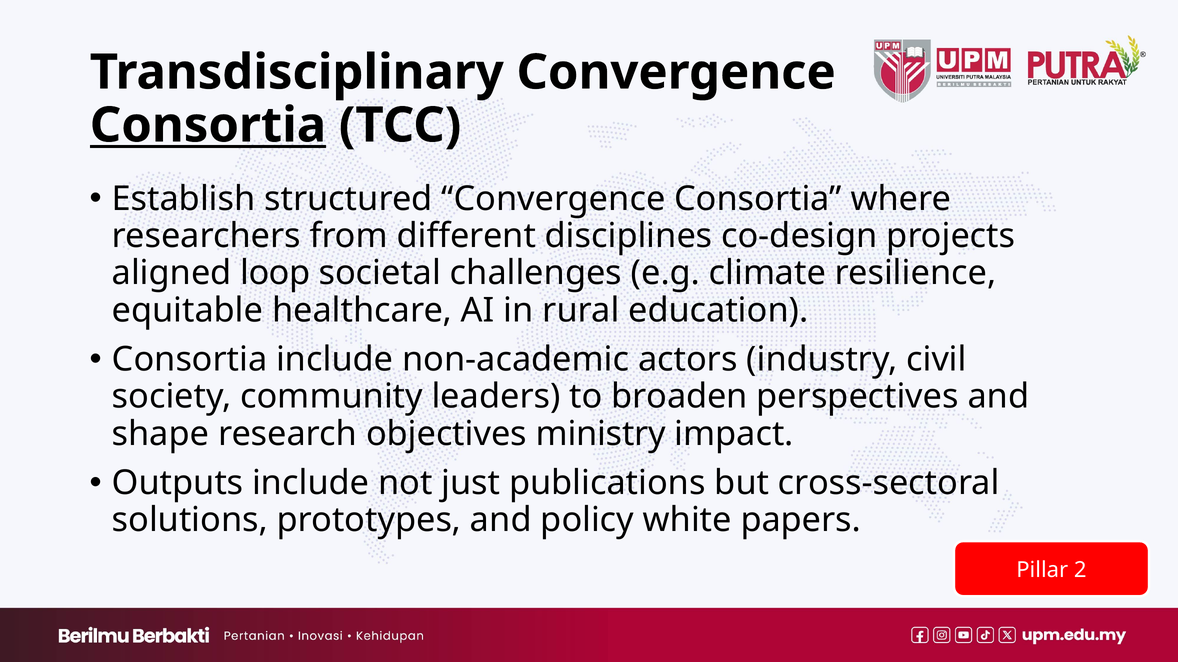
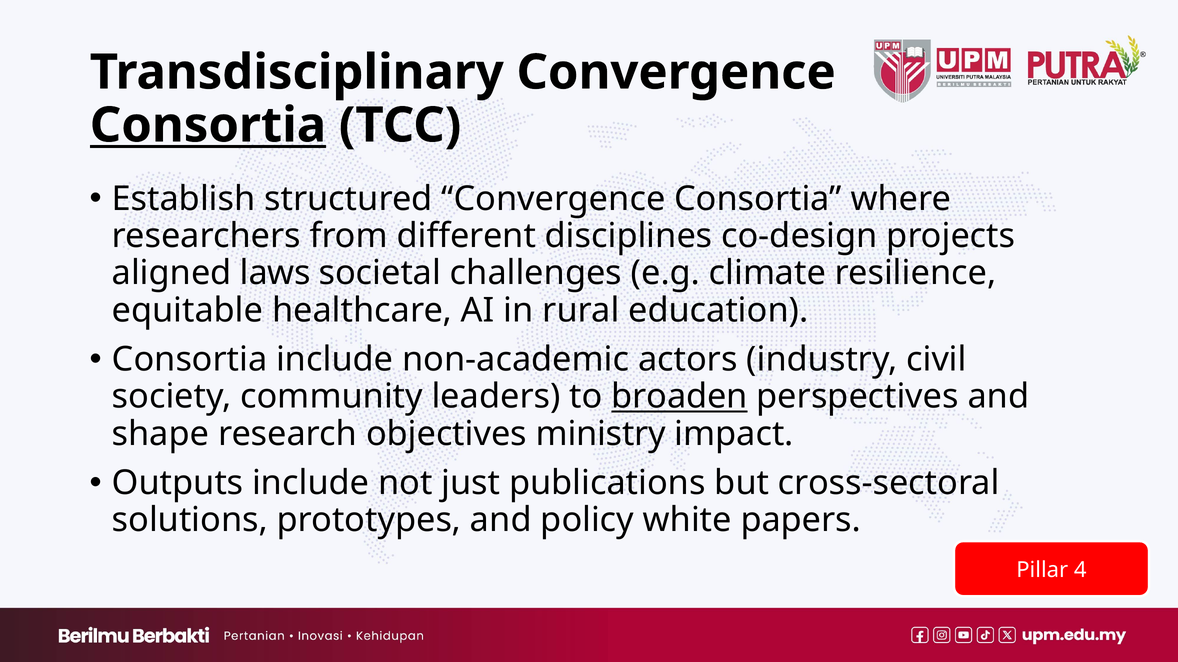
loop: loop -> laws (275, 273)
broaden underline: none -> present (679, 397)
2: 2 -> 4 (1080, 571)
